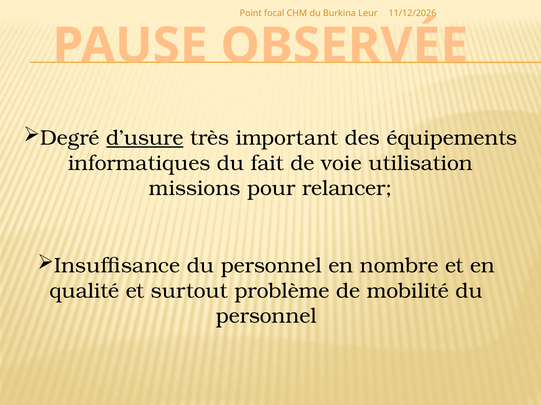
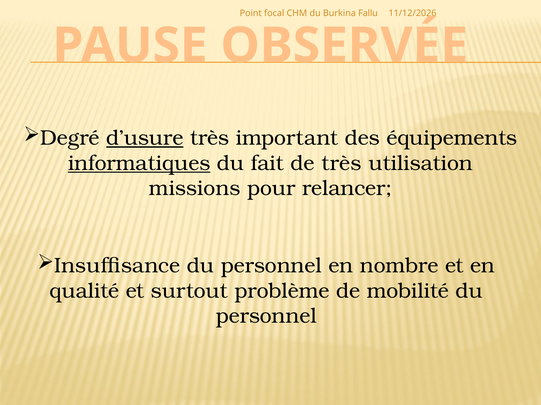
Leur: Leur -> Fallu (368, 13)
informatiques underline: none -> present (139, 163)
de voie: voie -> très (341, 163)
